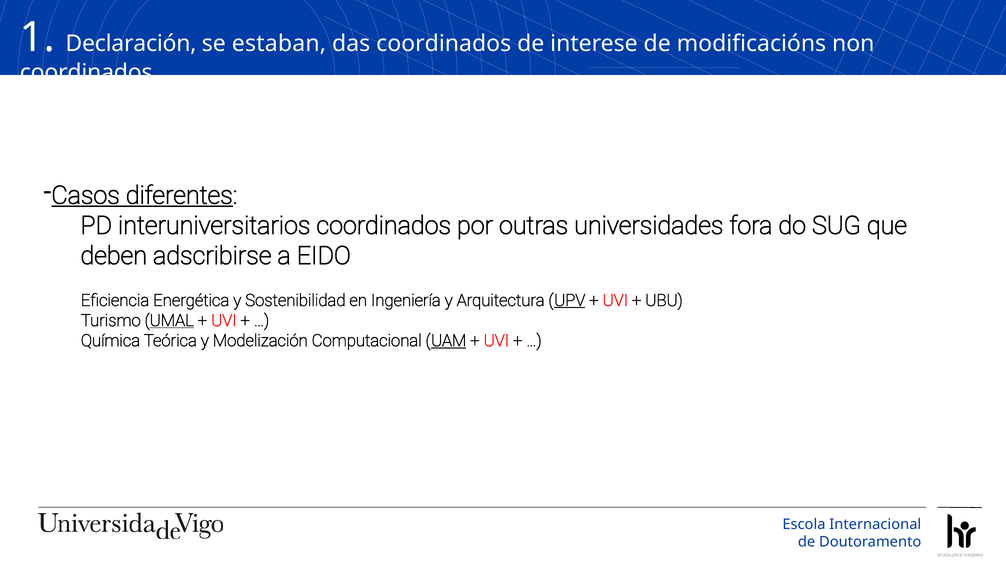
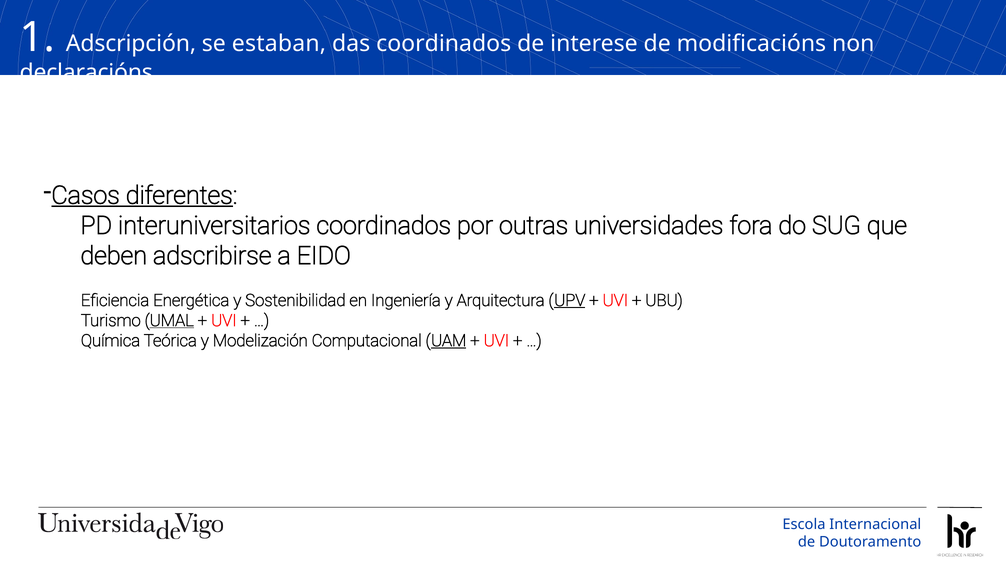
Declaración: Declaración -> Adscripción (131, 44)
coordinados: coordinados -> declaracións (86, 73)
